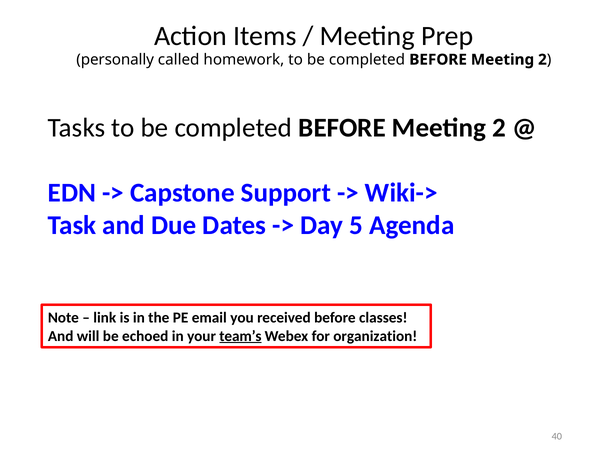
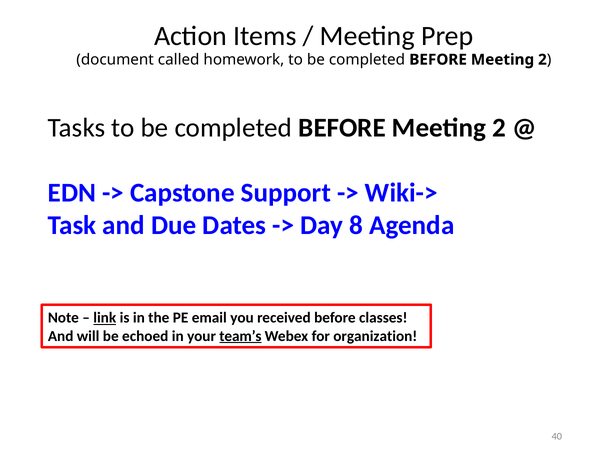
personally: personally -> document (115, 60)
5: 5 -> 8 (356, 226)
link underline: none -> present (105, 318)
